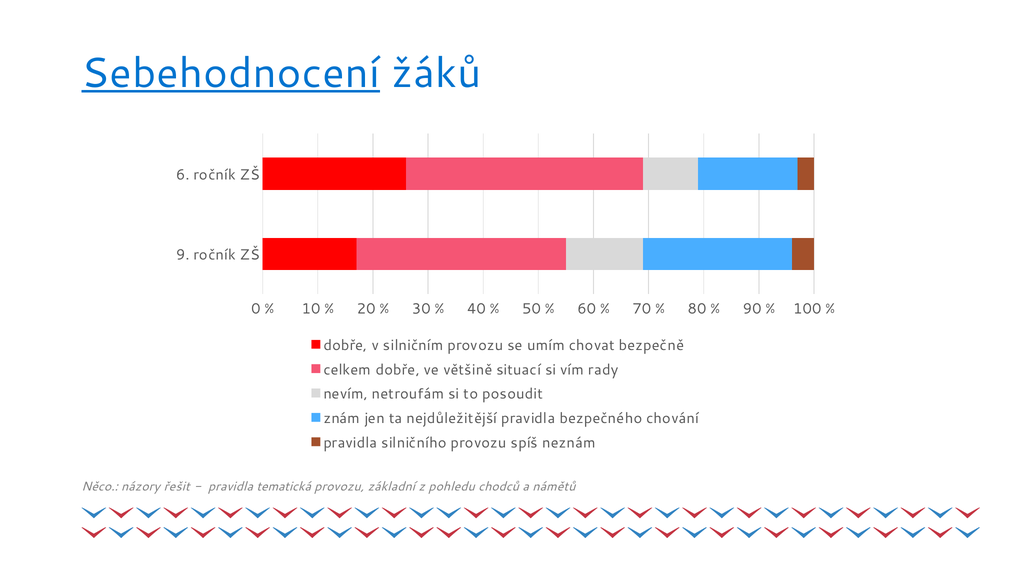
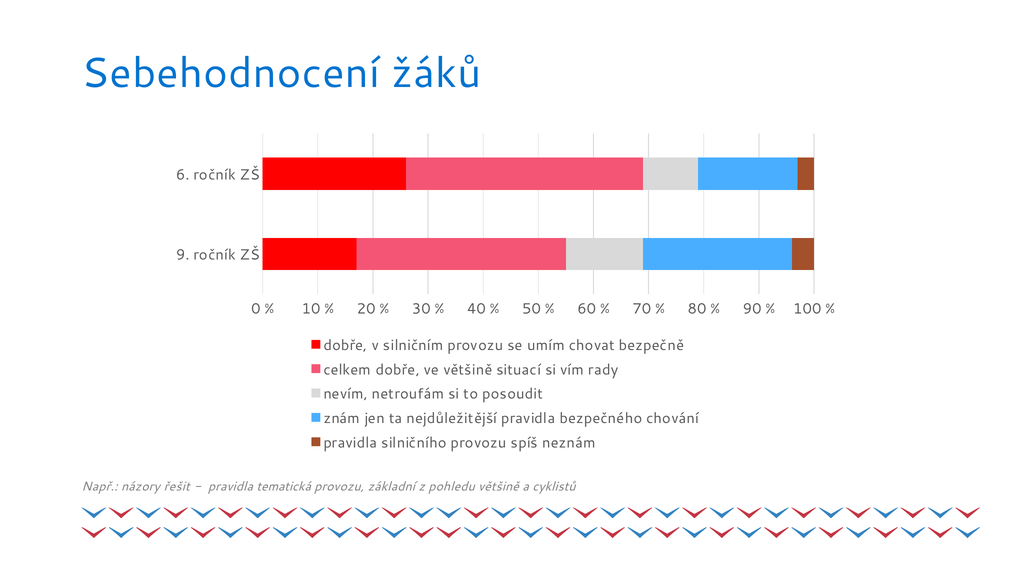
Sebehodnocení underline: present -> none (231, 73)
Něco: Něco -> Např (100, 486)
pohledu chodců: chodců -> většině (499, 486)
námětů: námětů -> cyklistů (554, 486)
